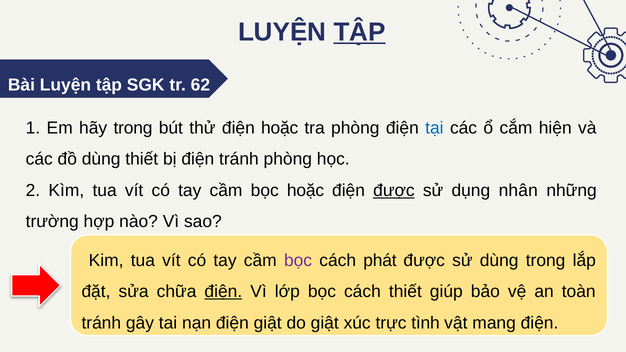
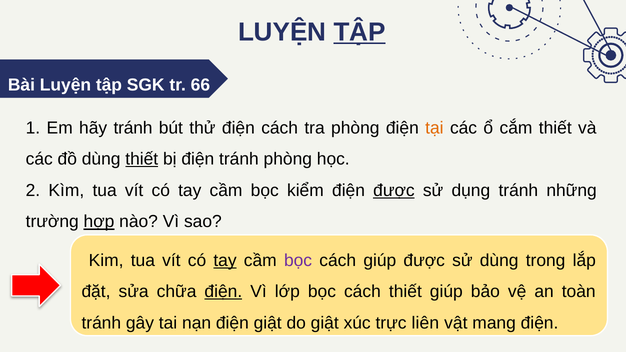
62: 62 -> 66 (200, 85)
hãy trong: trong -> tránh (133, 128)
điện hoặc: hoặc -> cách (280, 128)
tại colour: blue -> orange (434, 128)
cắm hiện: hiện -> thiết (555, 128)
thiết underline: none -> present (142, 159)
bọc hoặc: hoặc -> kiểm (305, 191)
dụng nhân: nhân -> tránh (518, 191)
hợp underline: none -> present (99, 222)
tay underline: none -> present (225, 261)
cách phát: phát -> giúp (380, 261)
tình: tình -> liên (425, 323)
